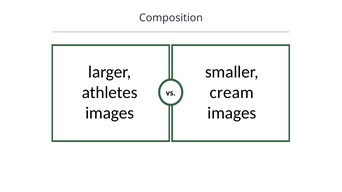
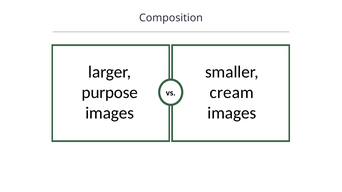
athletes: athletes -> purpose (110, 93)
